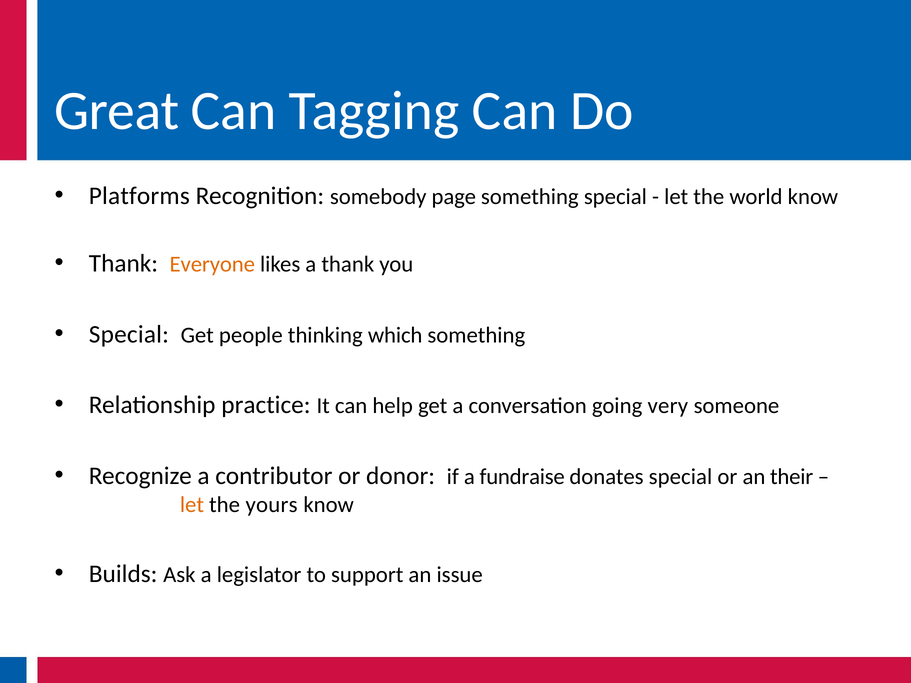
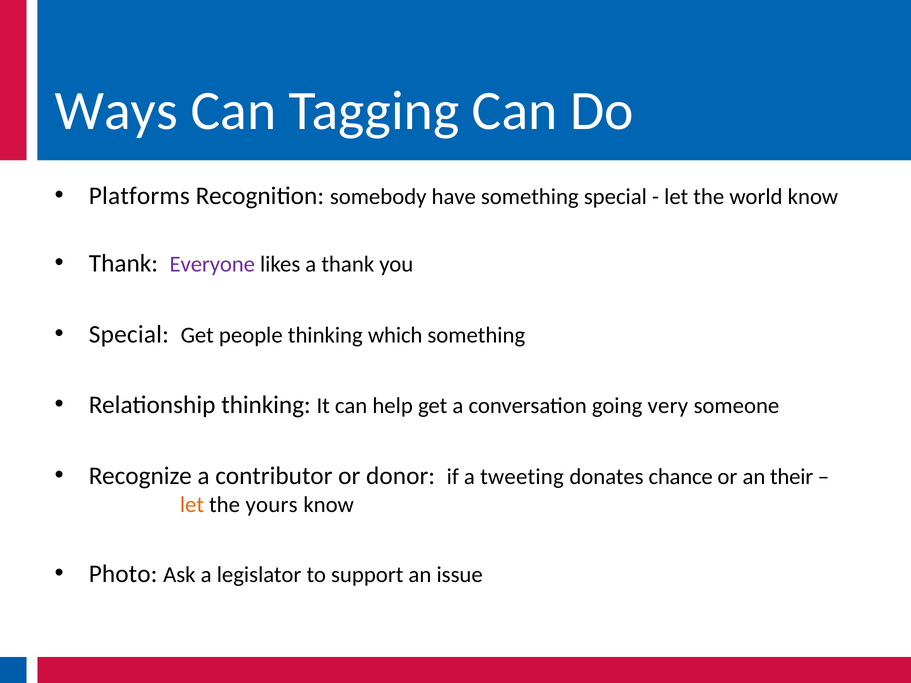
Great: Great -> Ways (116, 111)
page: page -> have (454, 197)
Everyone colour: orange -> purple (212, 264)
Relationship practice: practice -> thinking (266, 405)
fundraise: fundraise -> tweeting (522, 477)
donates special: special -> chance (681, 477)
Builds: Builds -> Photo (123, 574)
